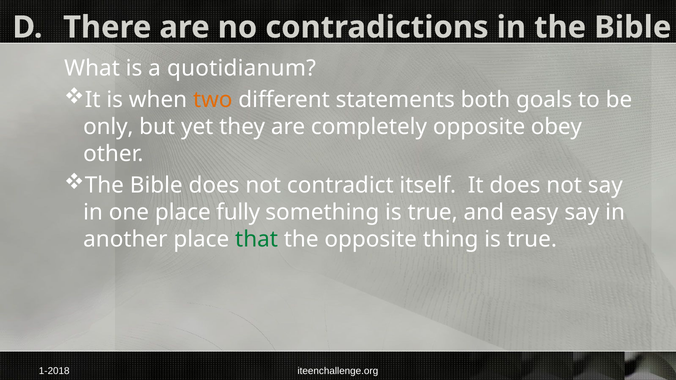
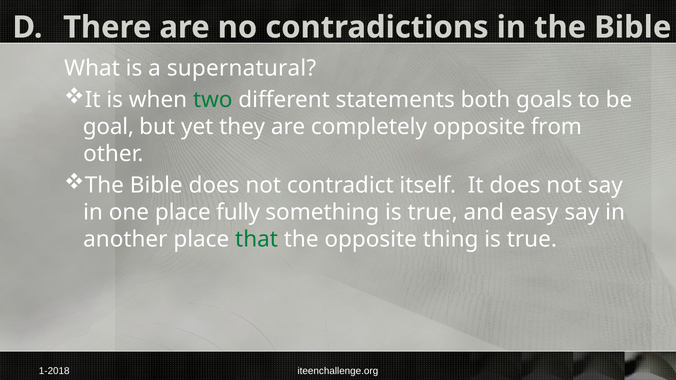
quotidianum: quotidianum -> supernatural (242, 68)
two colour: orange -> green (213, 100)
only: only -> goal (108, 127)
obey: obey -> from (556, 127)
